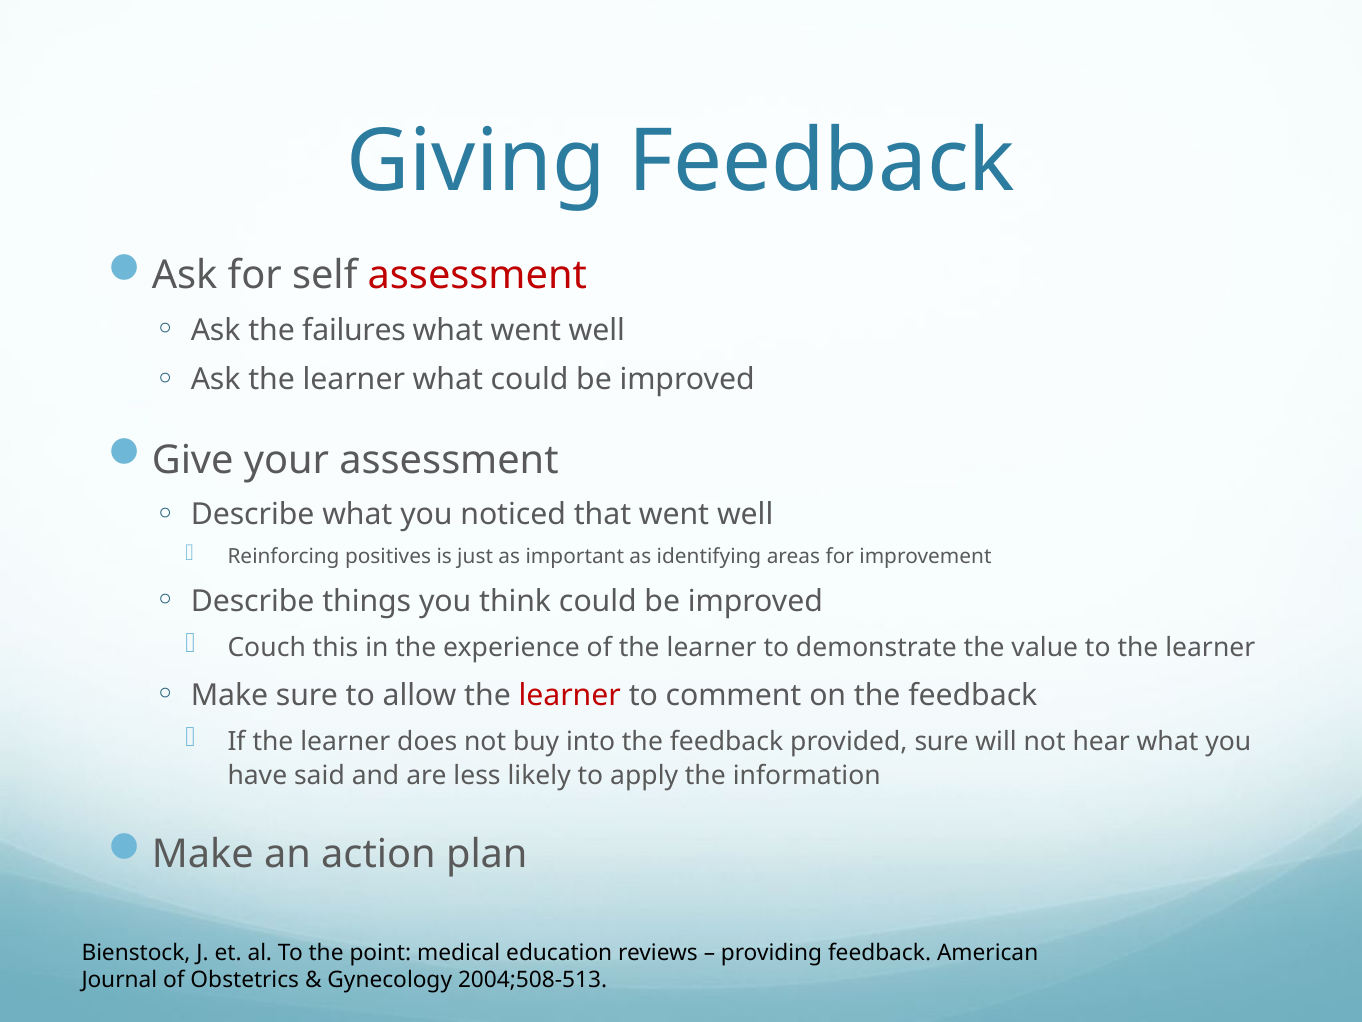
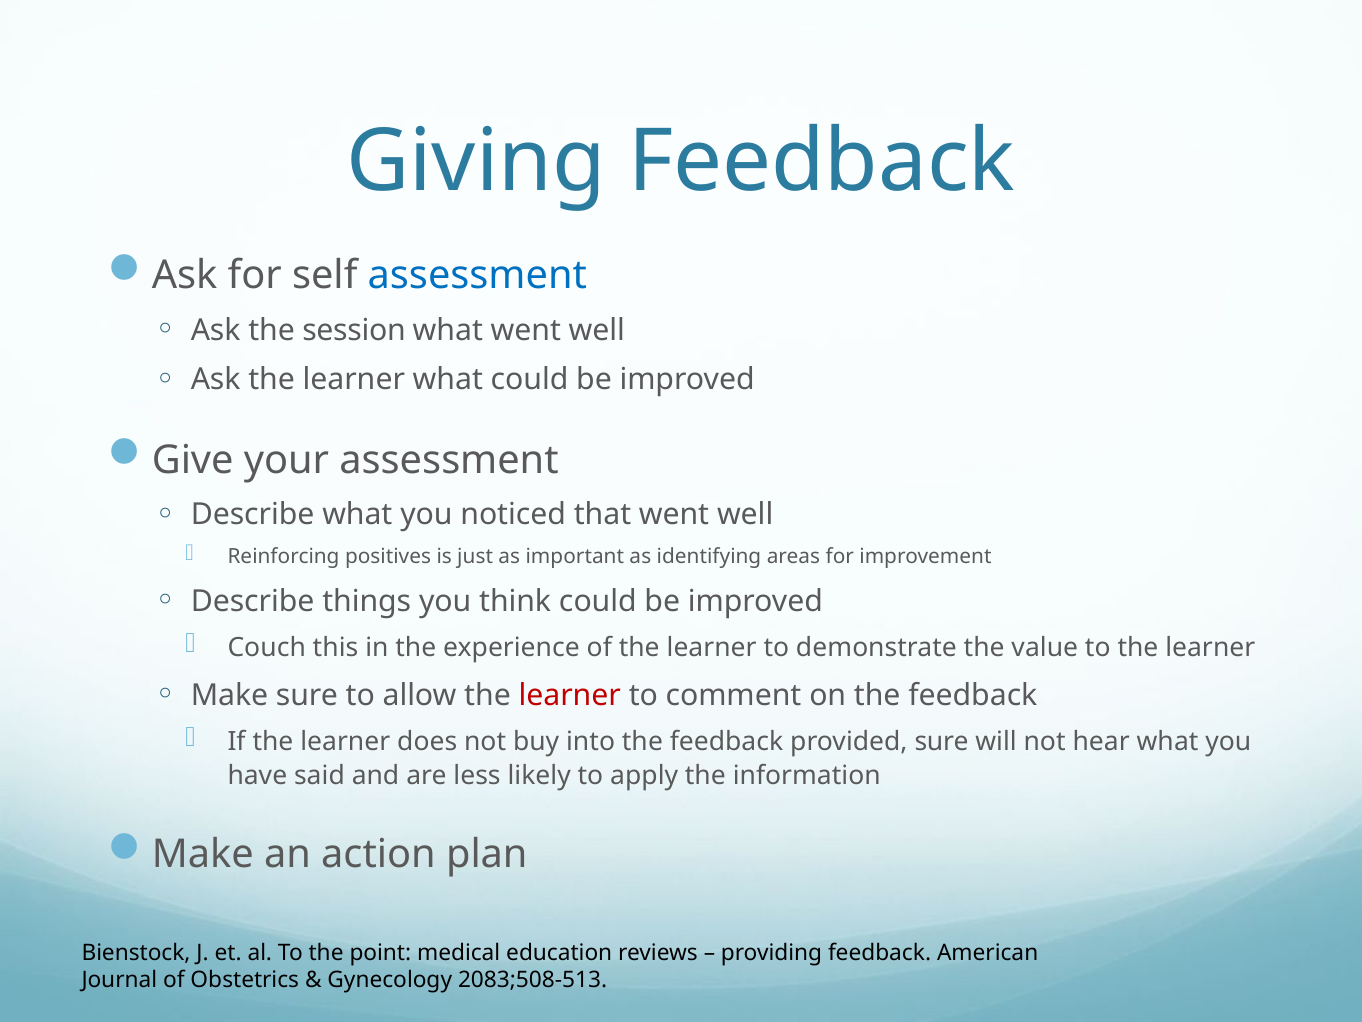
assessment colour: red -> blue (477, 276)
failures: failures -> session (354, 330)
2004;508-513: 2004;508-513 -> 2083;508-513 (533, 980)
